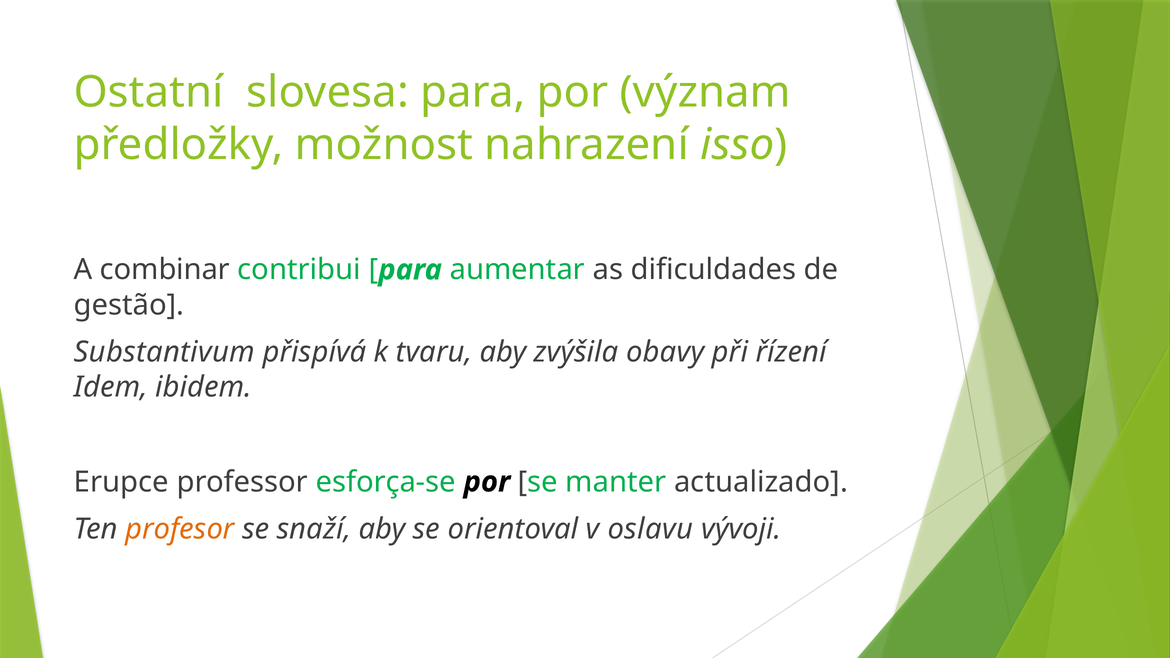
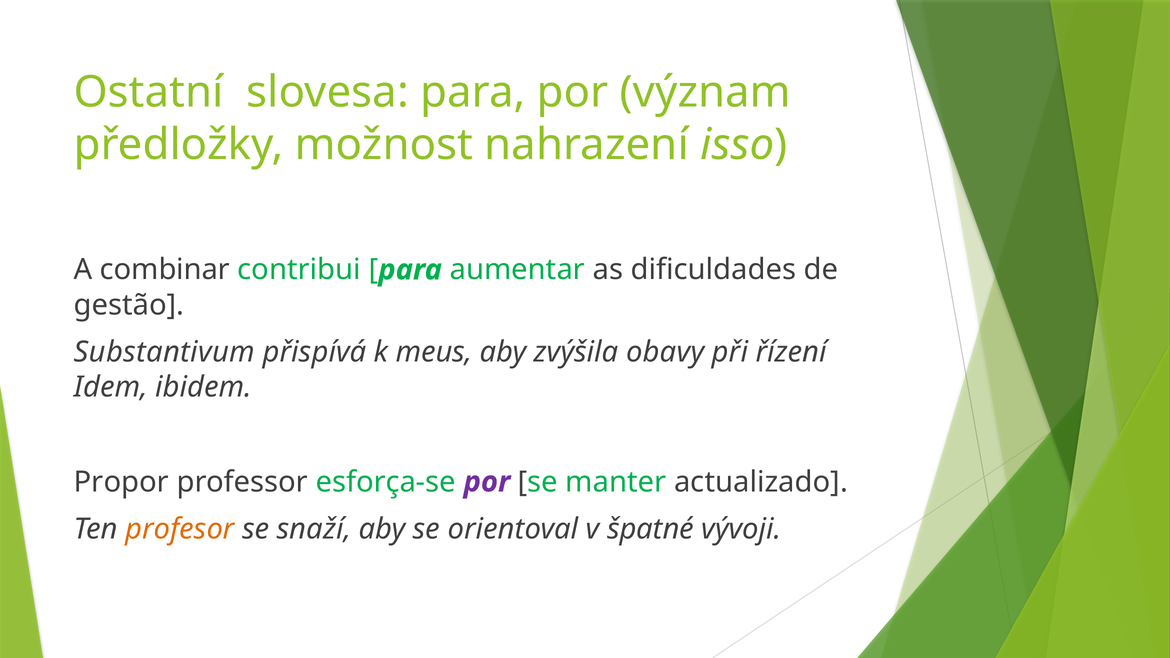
tvaru: tvaru -> meus (434, 352)
Erupce: Erupce -> Propor (121, 482)
por colour: black -> purple (487, 482)
oslavu: oslavu -> špatné (651, 529)
